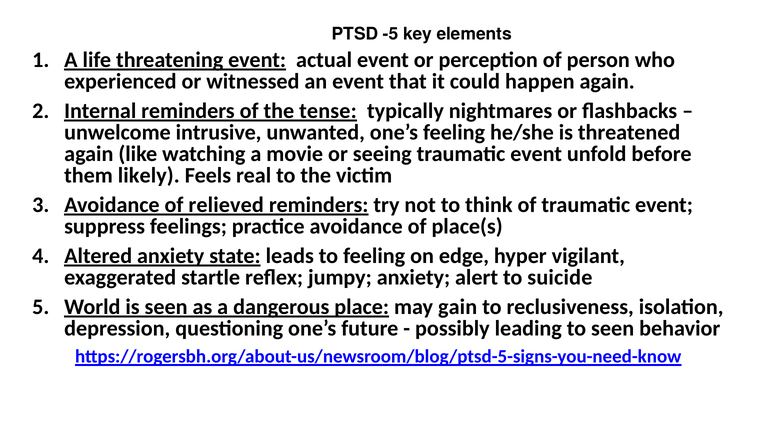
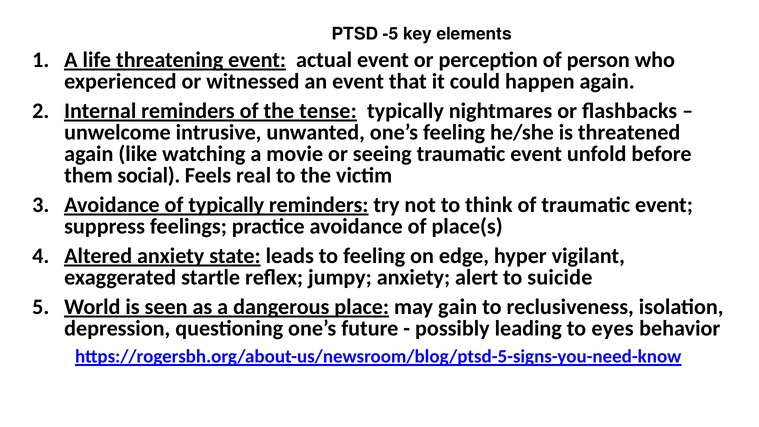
likely: likely -> social (149, 175)
of relieved: relieved -> typically (226, 205)
to seen: seen -> eyes (613, 328)
